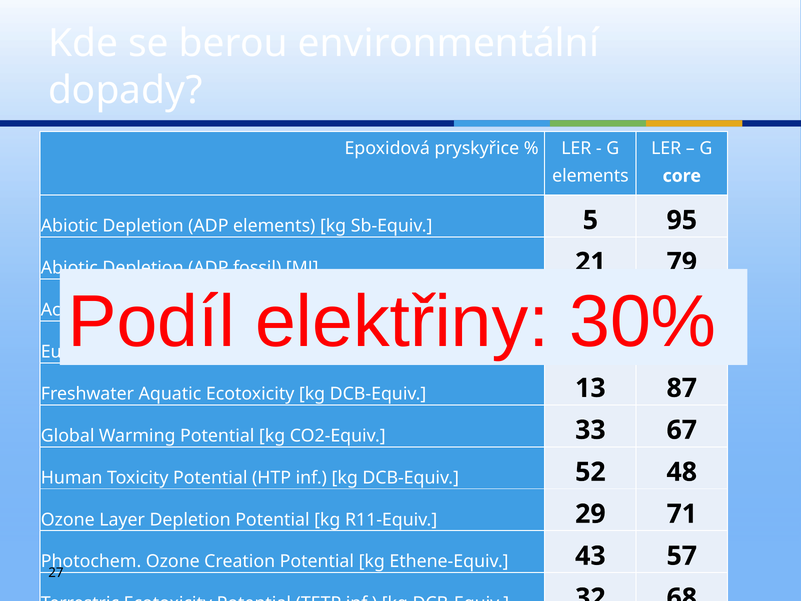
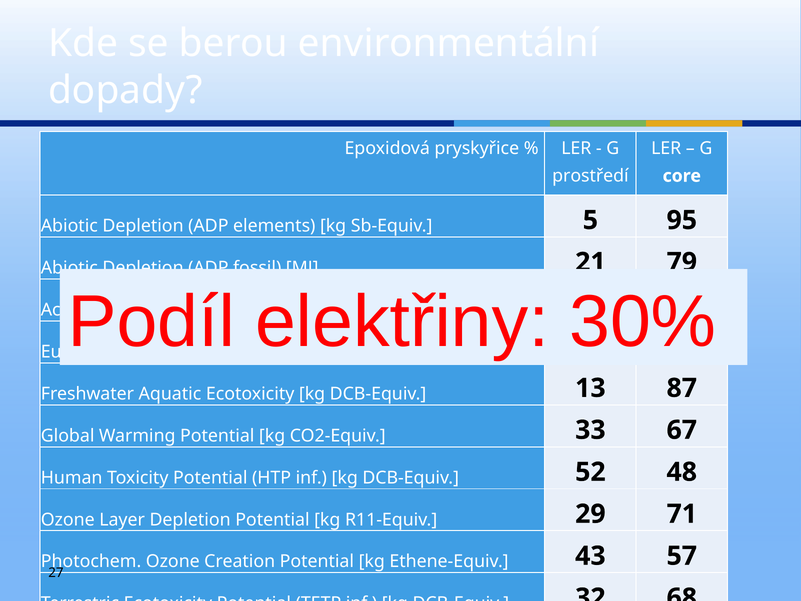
elements: elements -> prostředí (590, 176)
